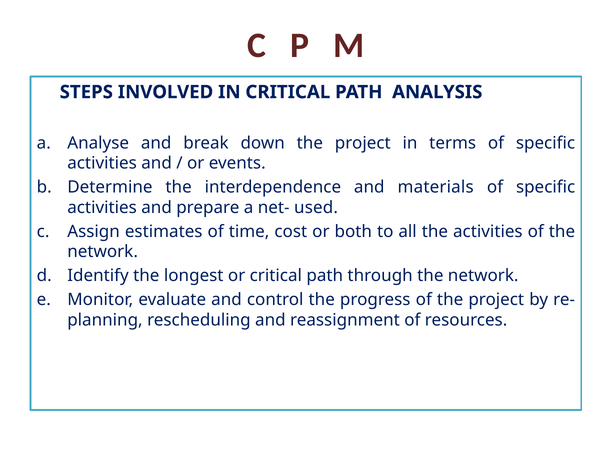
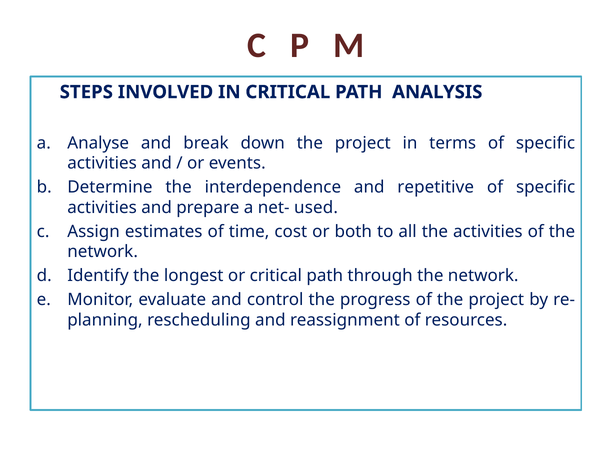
materials: materials -> repetitive (436, 187)
